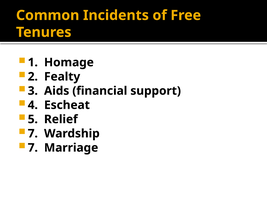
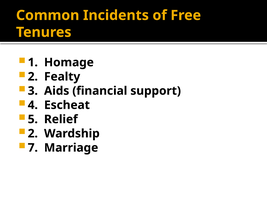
7: 7 -> 2 (33, 134)
